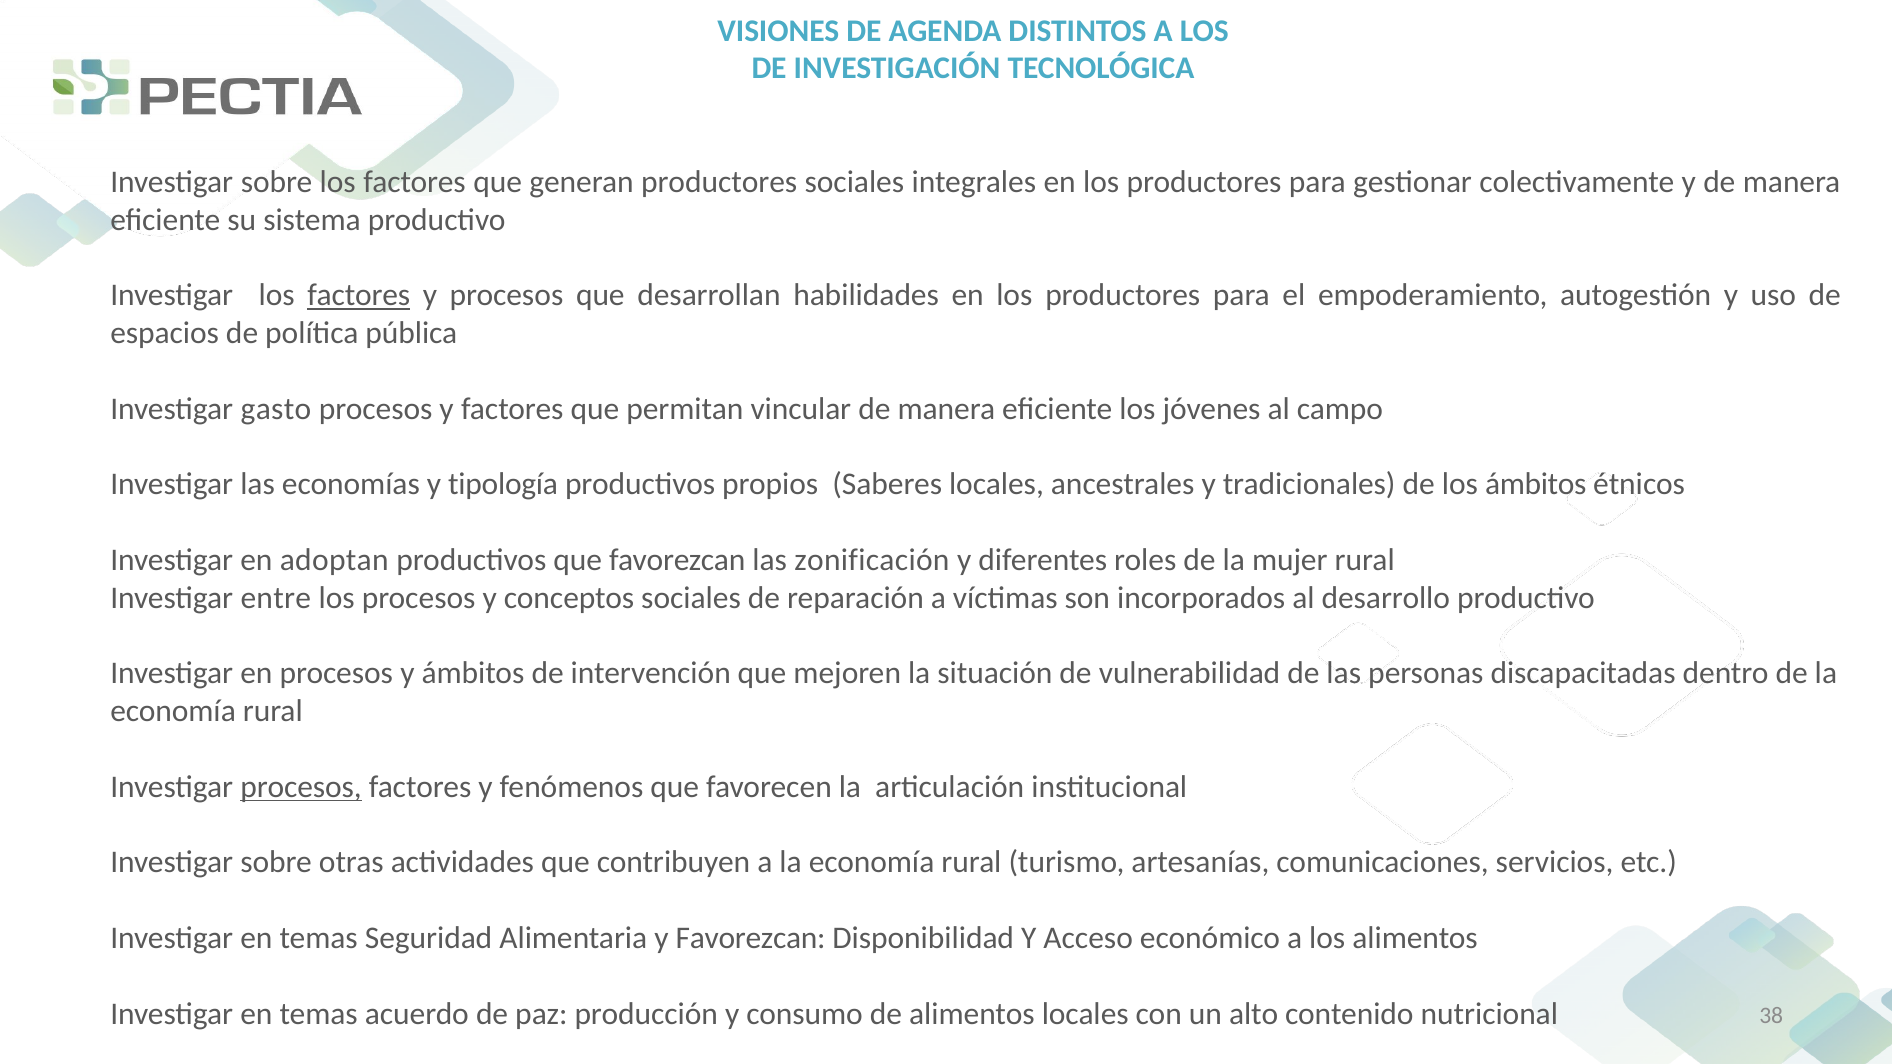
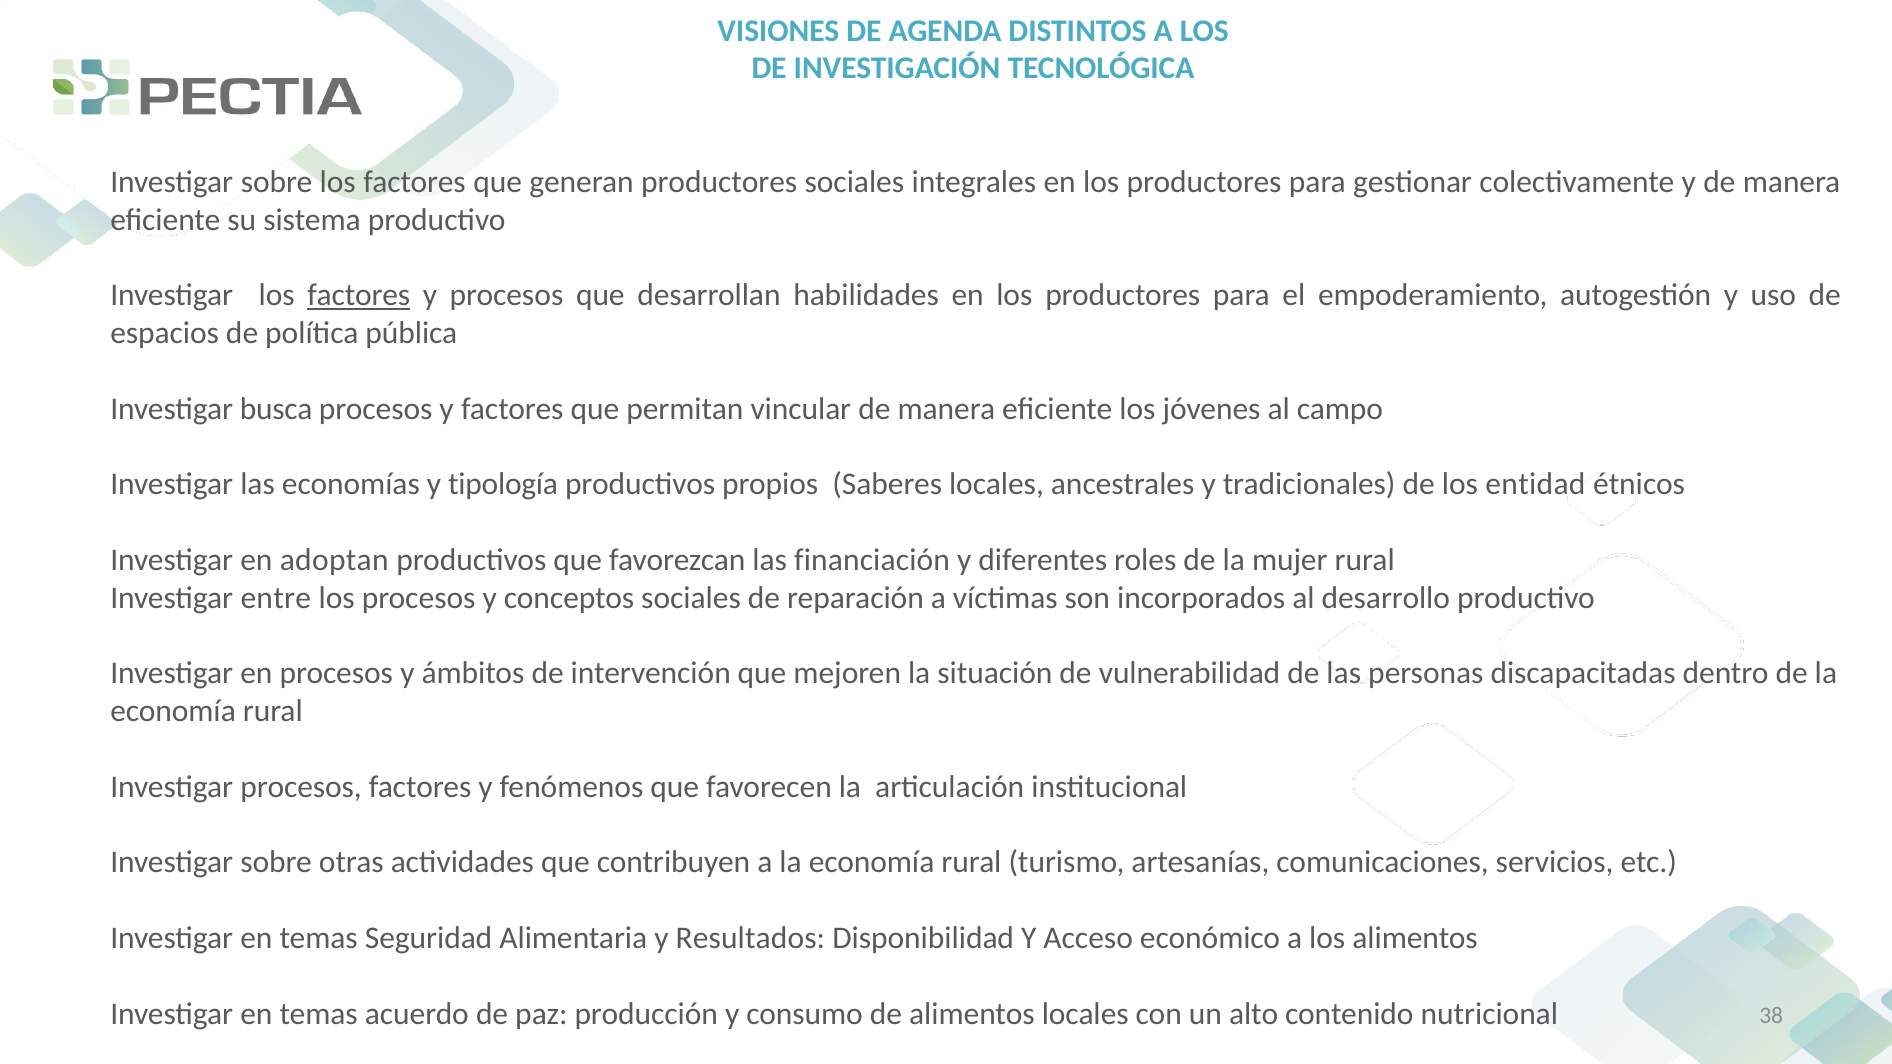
gasto: gasto -> busca (276, 409)
los ámbitos: ámbitos -> entidad (1535, 485)
zonificación: zonificación -> financiación (872, 560)
procesos underline: present -> none (301, 787)
y Favorezcan: Favorezcan -> Resultados (750, 938)
